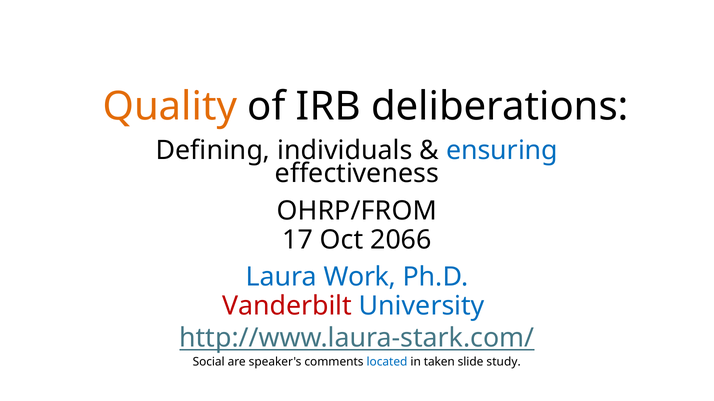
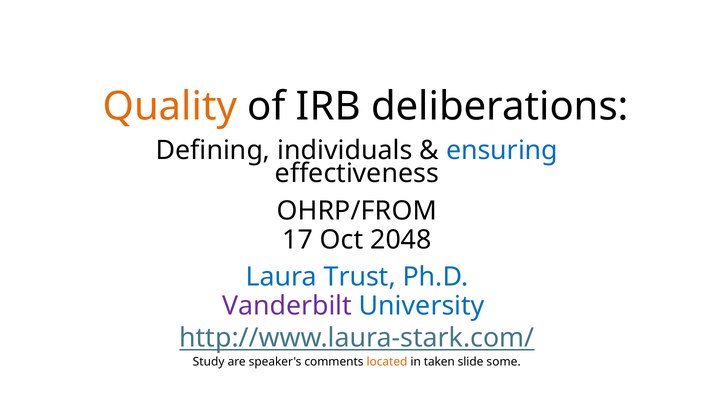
2066: 2066 -> 2048 (401, 240)
Work: Work -> Trust (360, 278)
Vanderbilt colour: red -> purple (287, 307)
Social: Social -> Study (209, 363)
located colour: blue -> orange (387, 363)
study: study -> some (504, 363)
